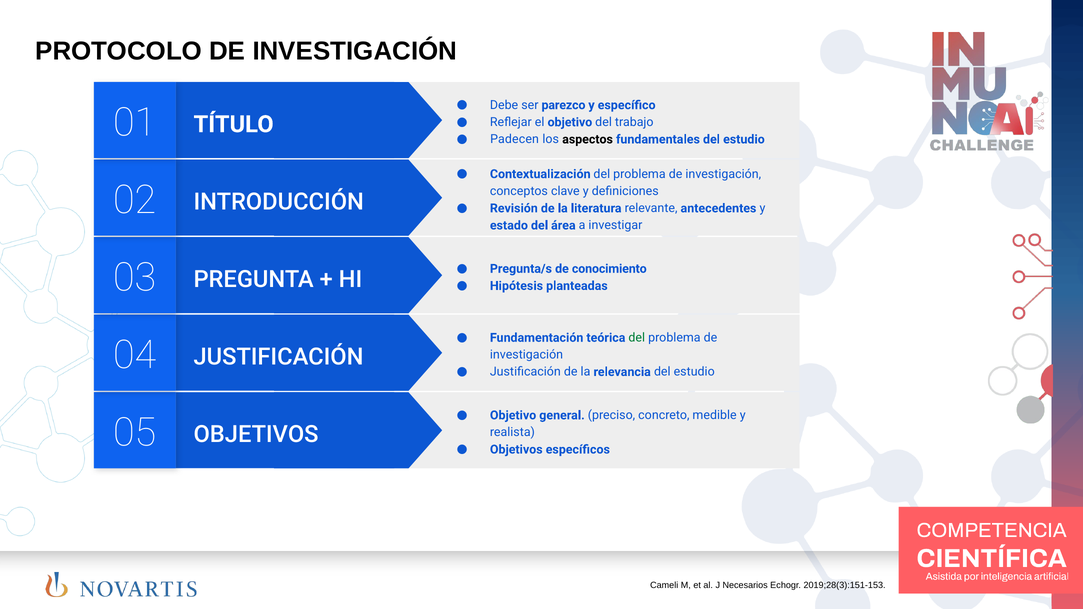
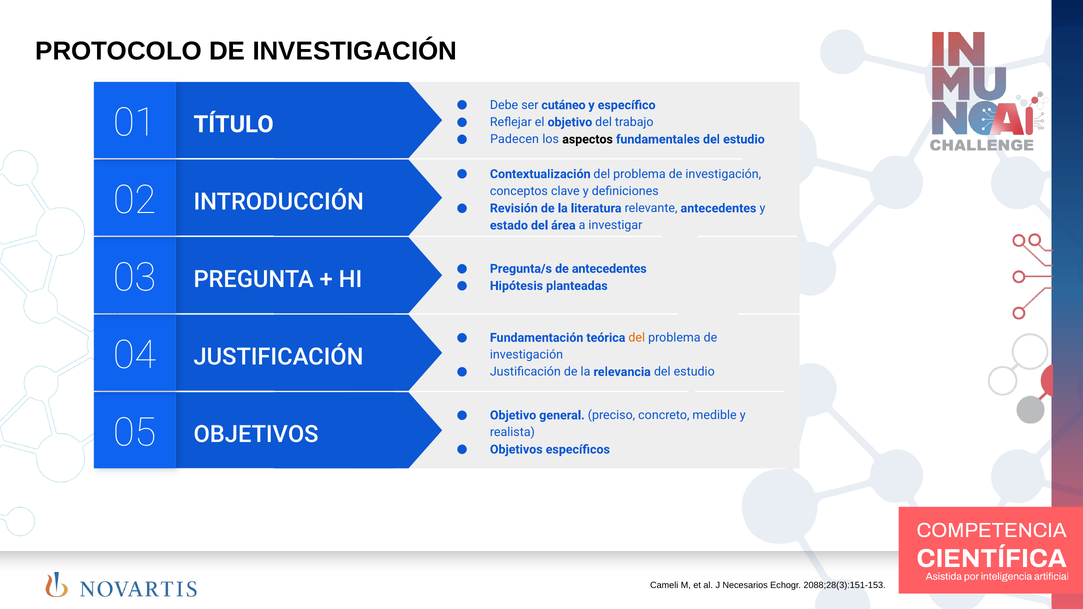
parezco: parezco -> cutáneo (563, 105)
de conocimiento: conocimiento -> antecedentes (609, 269)
del colour: green -> orange (637, 338)
2019;28(3):151-153: 2019;28(3):151-153 -> 2088;28(3):151-153 (845, 586)
